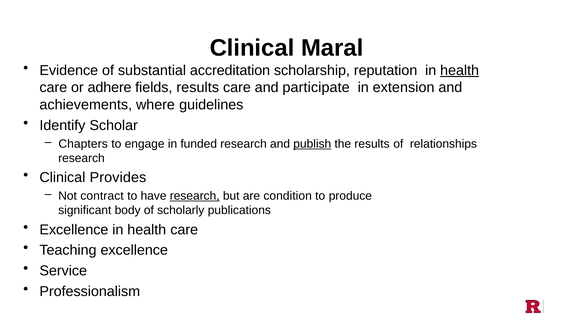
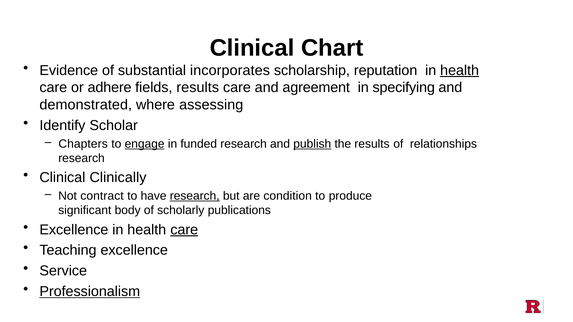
Maral: Maral -> Chart (332, 48)
accreditation: accreditation -> incorporates (230, 70)
participate: participate -> agreement (316, 88)
extension: extension -> specifying (404, 88)
achievements: achievements -> demonstrated (86, 105)
guidelines: guidelines -> assessing (211, 105)
engage underline: none -> present (145, 144)
Provides: Provides -> Clinically (118, 178)
care underline: none -> present (184, 230)
Professionalism underline: none -> present (90, 292)
